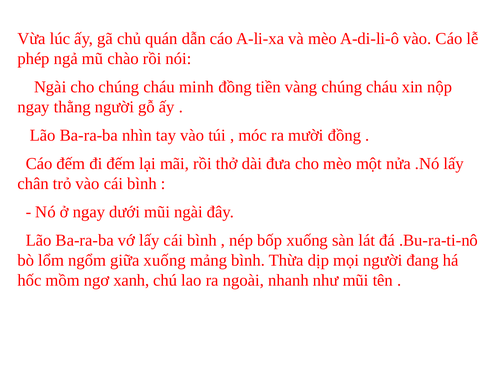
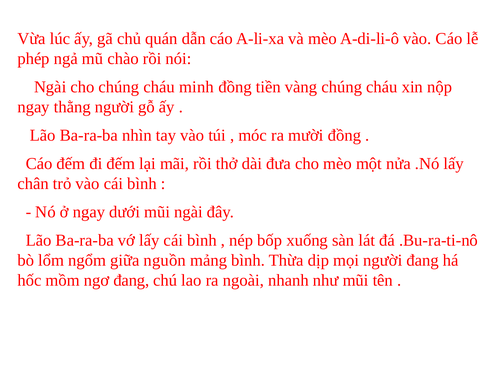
giữa xuống: xuống -> nguồn (165, 260)
ngơ xanh: xanh -> đang (131, 280)
